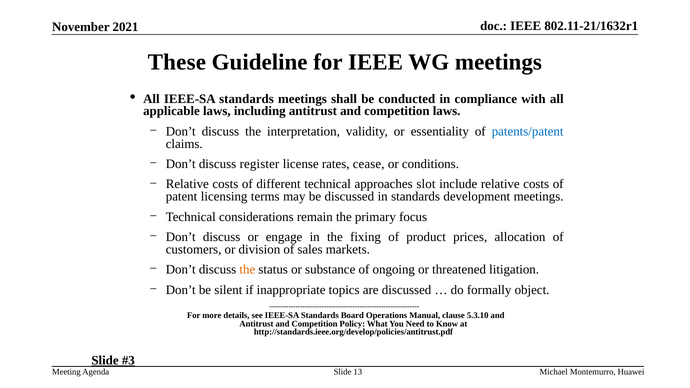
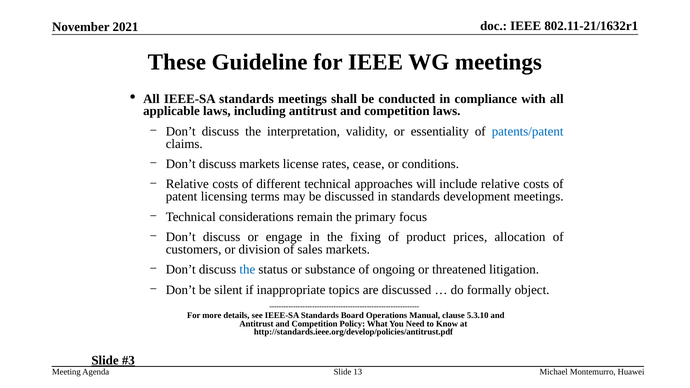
discuss register: register -> markets (260, 164)
slot: slot -> will (426, 184)
the colour: orange -> blue (247, 270)
